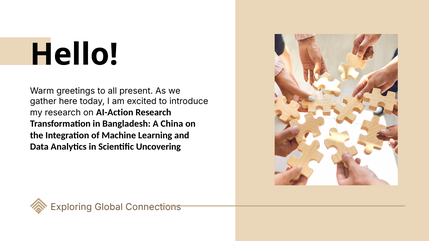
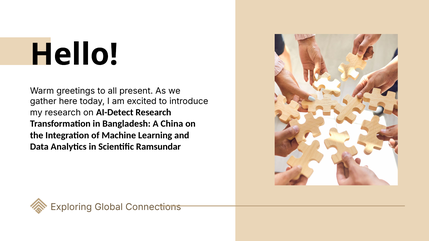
AI-Action: AI-Action -> AI-Detect (115, 113)
Uncovering: Uncovering -> Ramsundar (158, 147)
